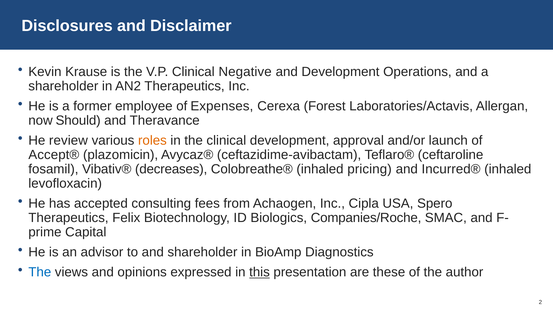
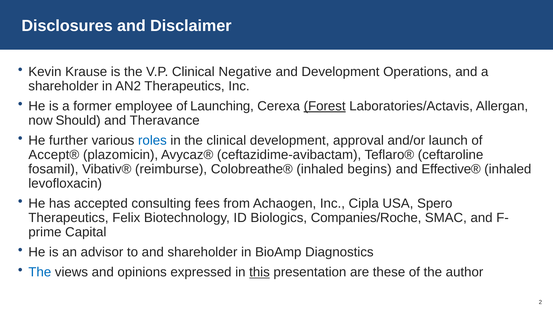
Expenses: Expenses -> Launching (222, 106)
Forest underline: none -> present (325, 106)
review: review -> further (68, 141)
roles colour: orange -> blue (152, 141)
decreases: decreases -> reimburse (171, 169)
pricing: pricing -> begins (370, 169)
Incurred®: Incurred® -> Effective® (451, 169)
